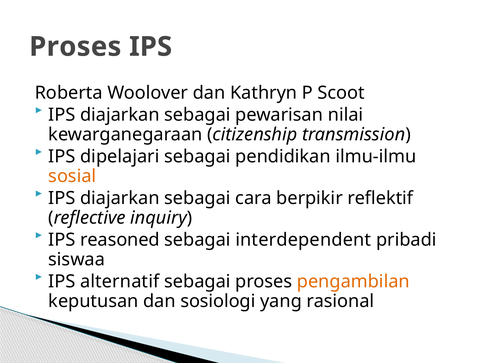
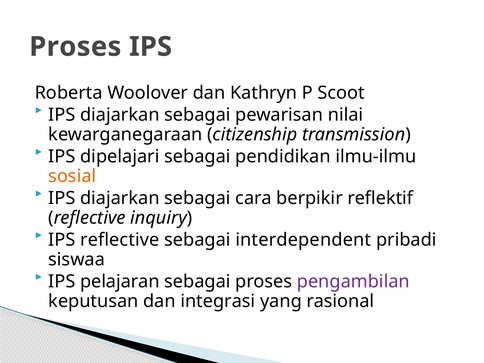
IPS reasoned: reasoned -> reflective (120, 240)
alternatif: alternatif -> pelajaran (120, 282)
pengambilan colour: orange -> purple (353, 282)
sosiologi: sosiologi -> integrasi (218, 301)
